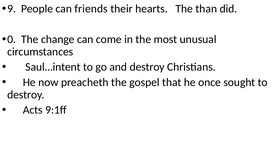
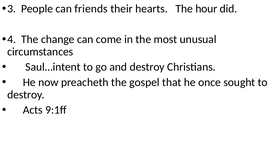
9: 9 -> 3 (12, 9)
than: than -> hour (206, 9)
0: 0 -> 4 (12, 39)
